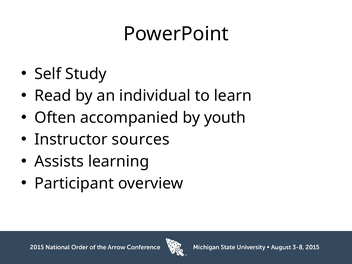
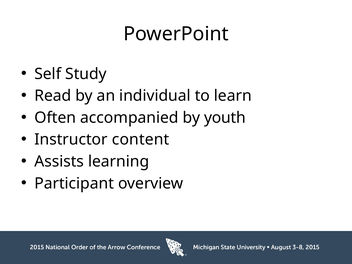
sources: sources -> content (141, 140)
